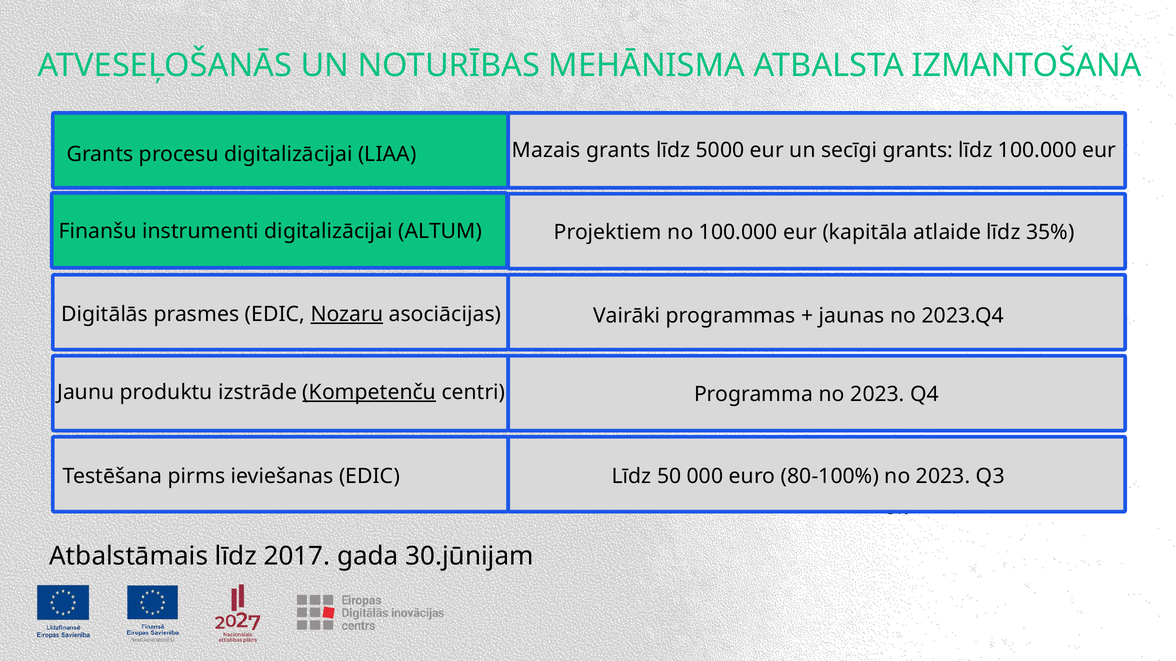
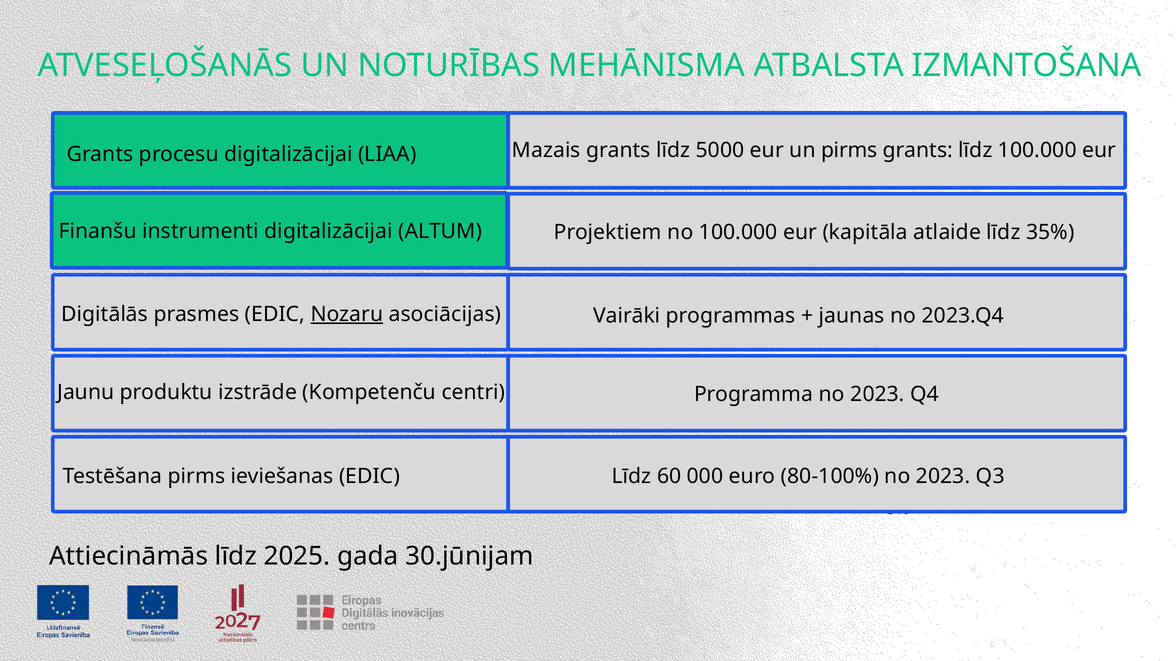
un secīgi: secīgi -> pirms (849, 150)
Kompetenču underline: present -> none (369, 392)
50: 50 -> 60 (669, 477)
Atbalstāmais: Atbalstāmais -> Attiecināmās (129, 556)
2017: 2017 -> 2025 (297, 556)
